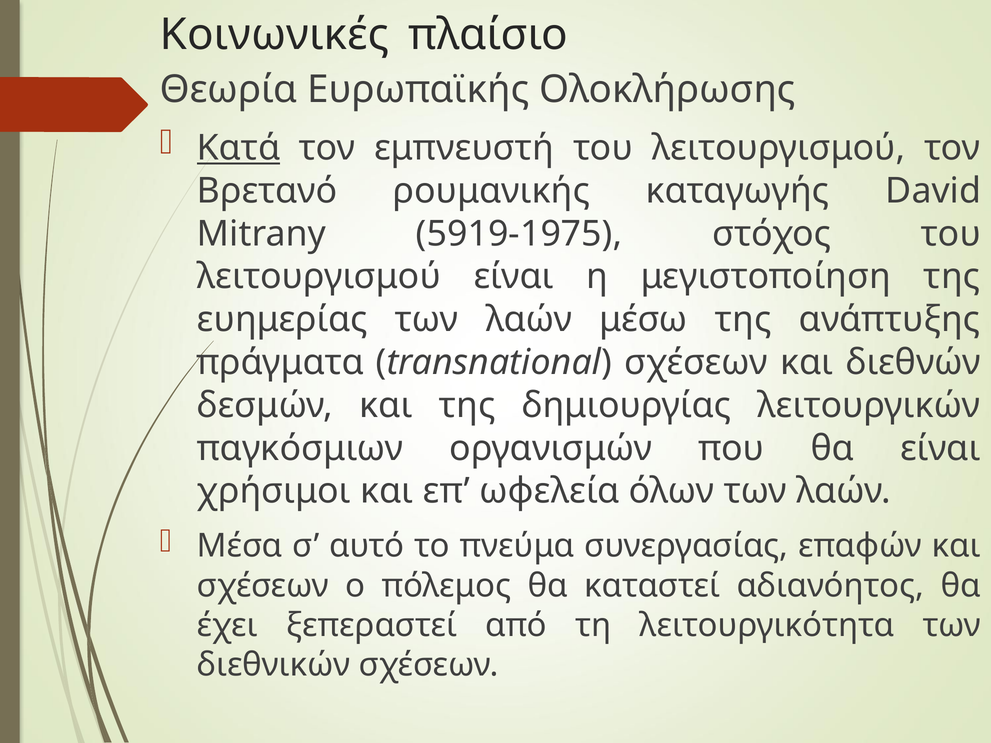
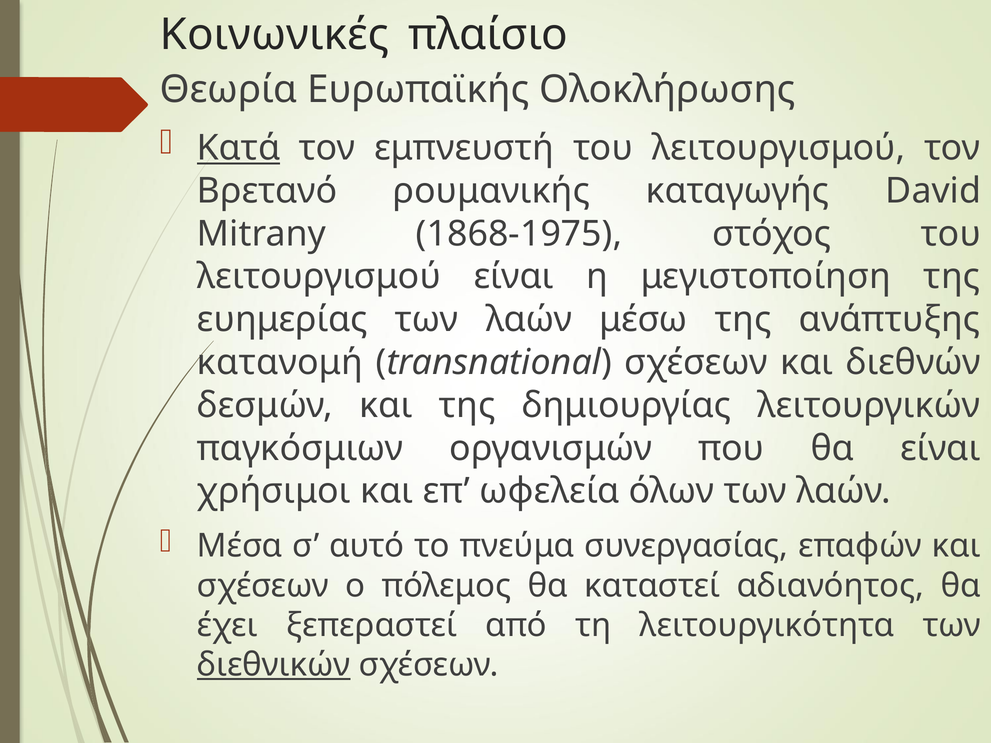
5919-1975: 5919-1975 -> 1868-1975 (519, 234)
πράγματα: πράγματα -> κατανομή (280, 363)
διεθνικών underline: none -> present (274, 665)
